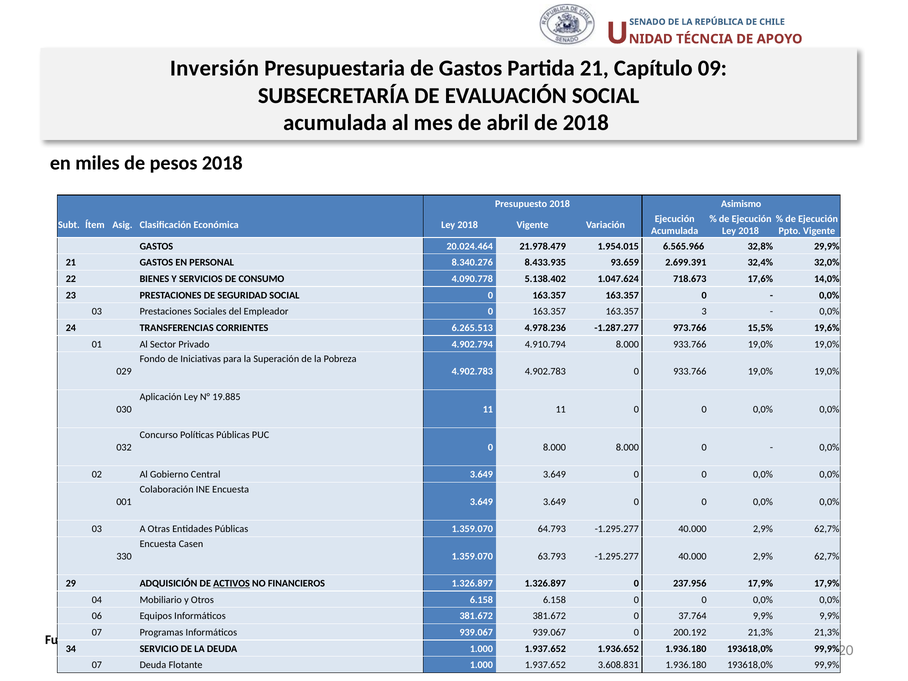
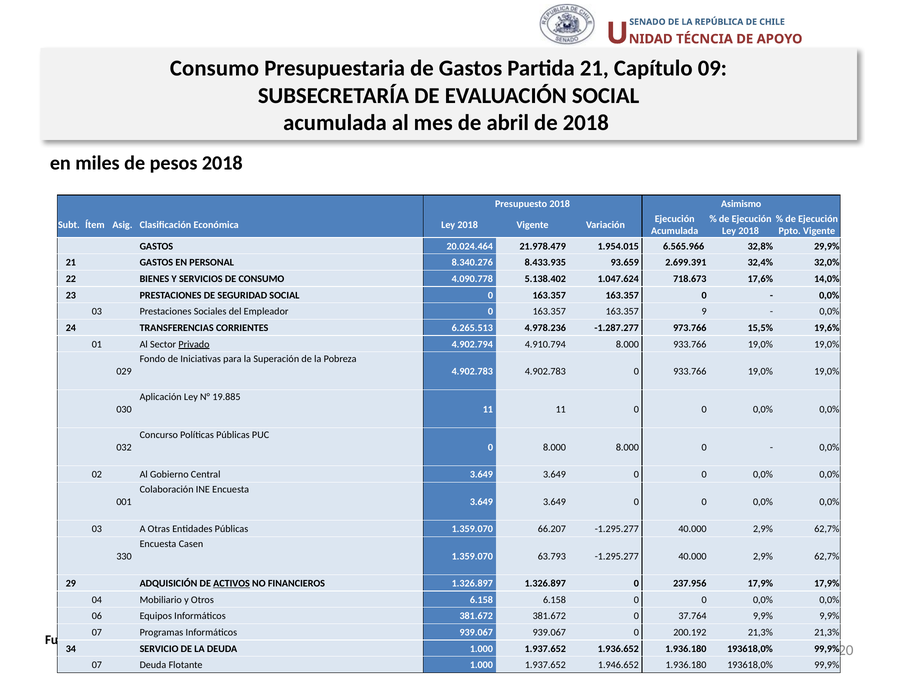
Inversión: Inversión -> Consumo (214, 68)
3: 3 -> 9 (704, 312)
Privado underline: none -> present (194, 344)
64.793: 64.793 -> 66.207 (552, 529)
3.608.831: 3.608.831 -> 1.946.652 (618, 665)
